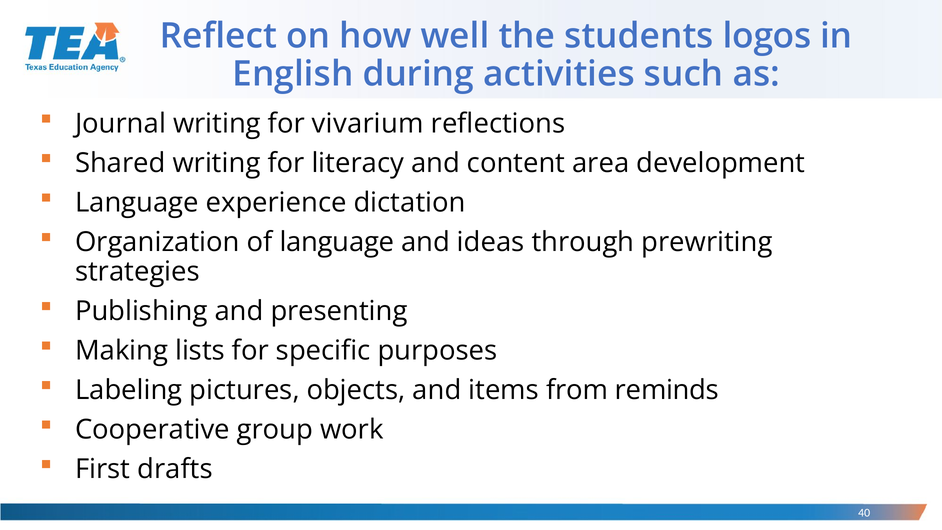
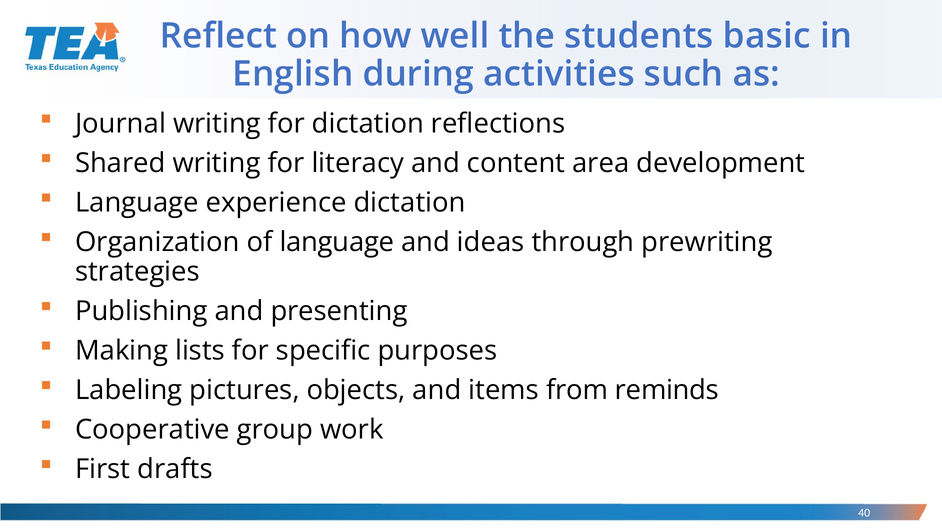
logos: logos -> basic (767, 36)
for vivarium: vivarium -> dictation (368, 124)
